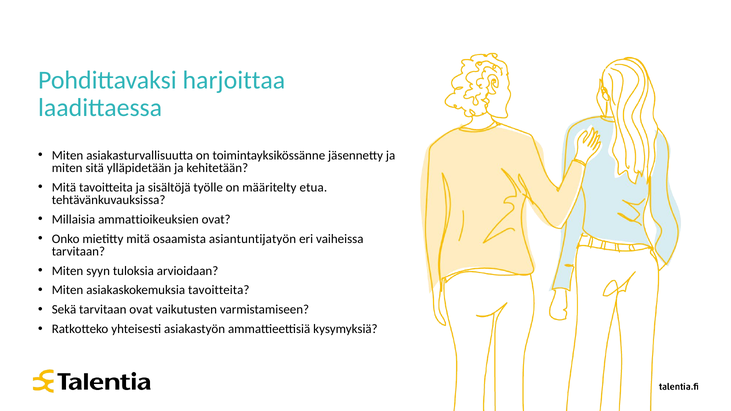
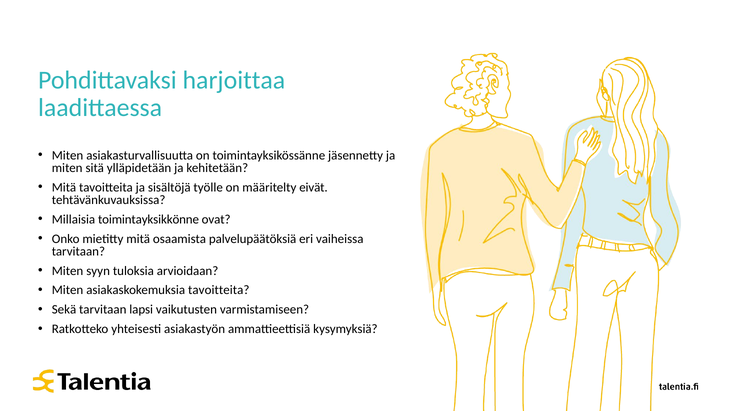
etua: etua -> eivät (314, 187)
ammattioikeuksien: ammattioikeuksien -> toimintayksikkönne (149, 219)
asiantuntijatyön: asiantuntijatyön -> palvelupäätöksiä (253, 239)
tarvitaan ovat: ovat -> lapsi (141, 310)
